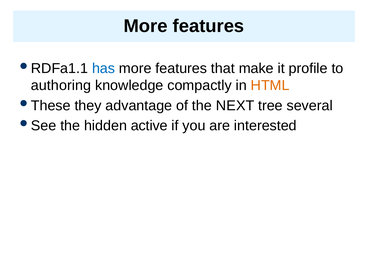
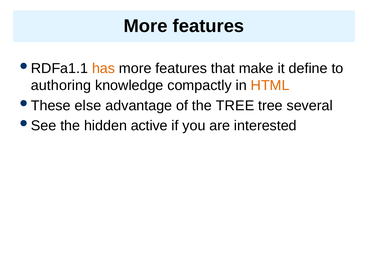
has colour: blue -> orange (104, 68)
profile: profile -> define (308, 68)
they: they -> else (88, 106)
the NEXT: NEXT -> TREE (235, 106)
